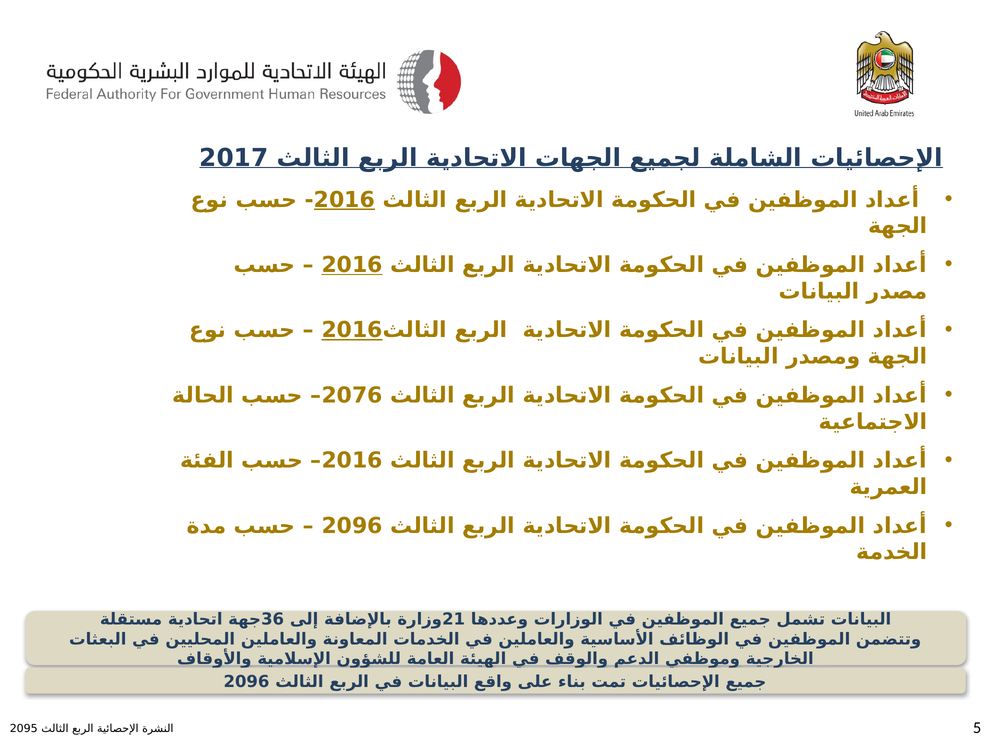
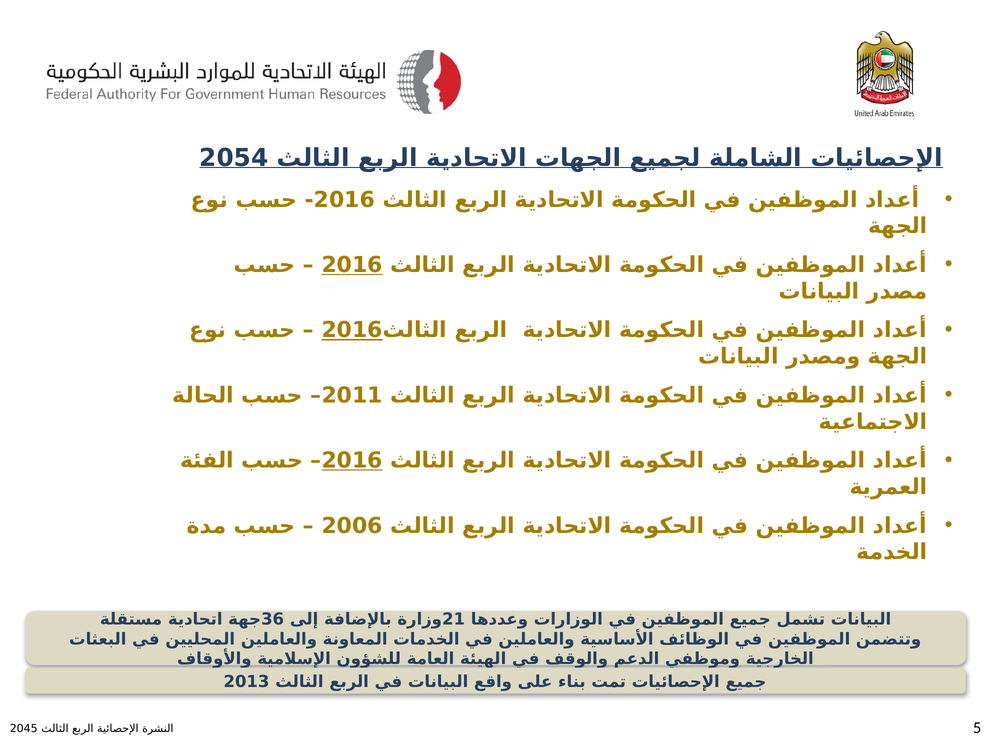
2017: 2017 -> 2054 (234, 158)
2016 underline: present -> none (344, 200)
2076: 2076 -> 2011 (352, 396)
2016 underline: none -> present (352, 461)
2096: 2096 -> 2006 (352, 526)
2096: 2096 -> 2013 (246, 682)
2095: 2095 -> 2045 (24, 729)
